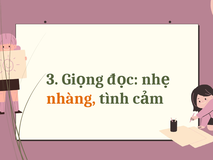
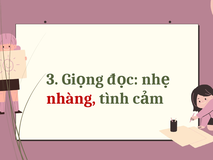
nhàng colour: orange -> red (71, 98)
